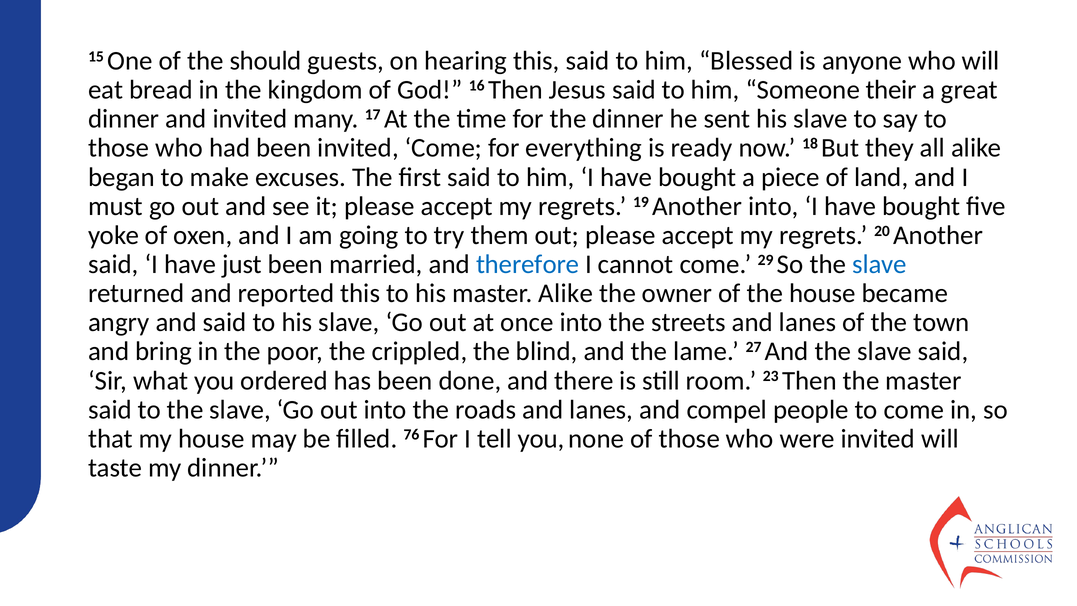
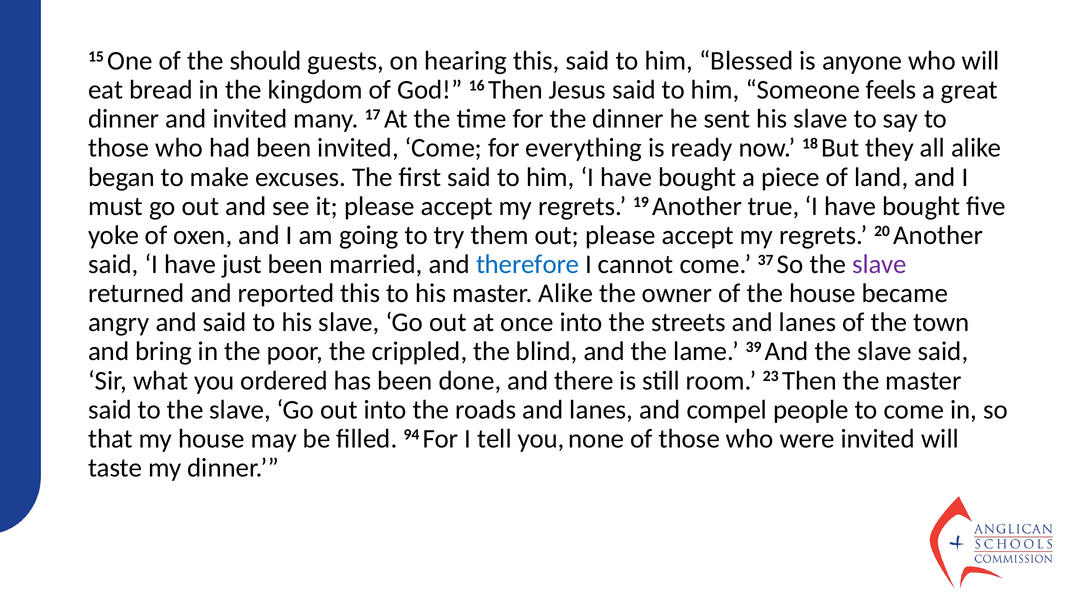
their: their -> feels (891, 90)
Another into: into -> true (773, 206)
29: 29 -> 37 (766, 260)
slave colour: blue -> purple (879, 264)
27: 27 -> 39 (754, 347)
76: 76 -> 94 (411, 434)
